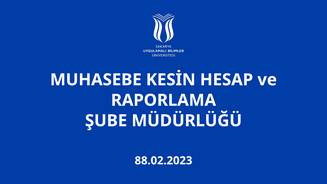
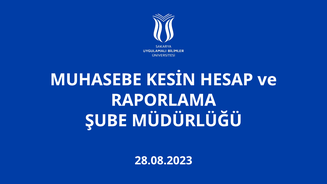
88.02.2023: 88.02.2023 -> 28.08.2023 (163, 161)
